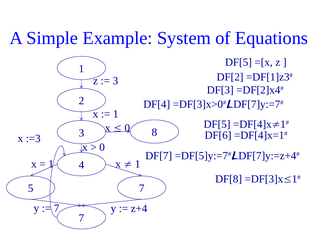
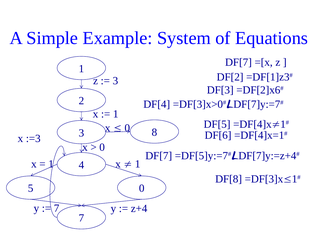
DF[5: DF[5 -> DF[7 (238, 62)
4: 4 -> 6 (278, 90)
5 7: 7 -> 0 (142, 188)
